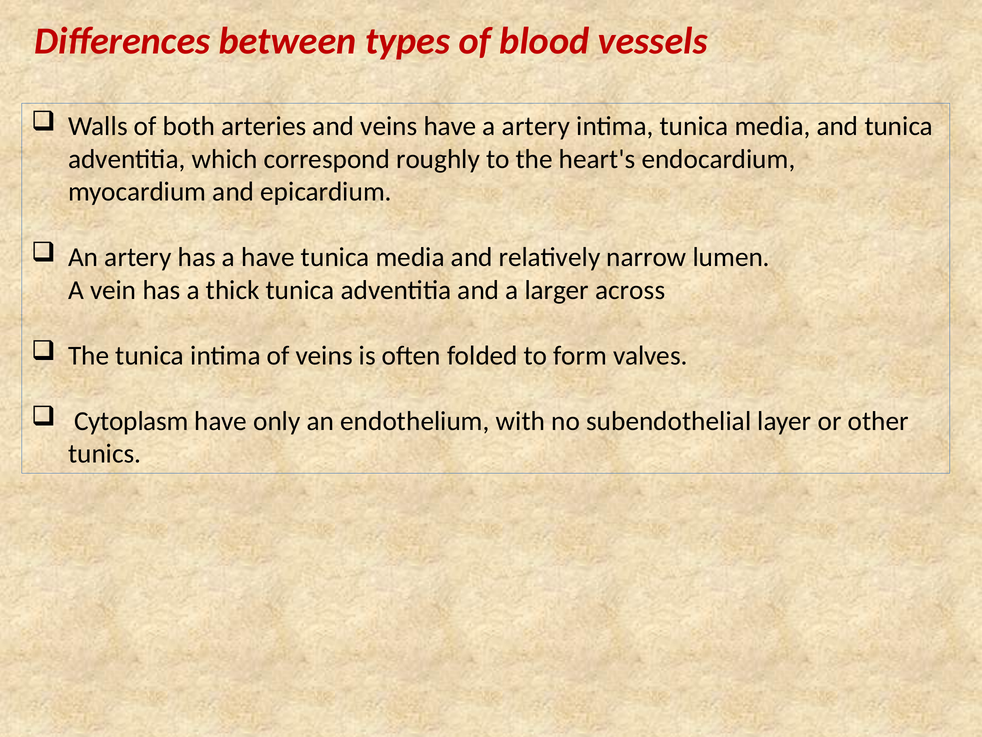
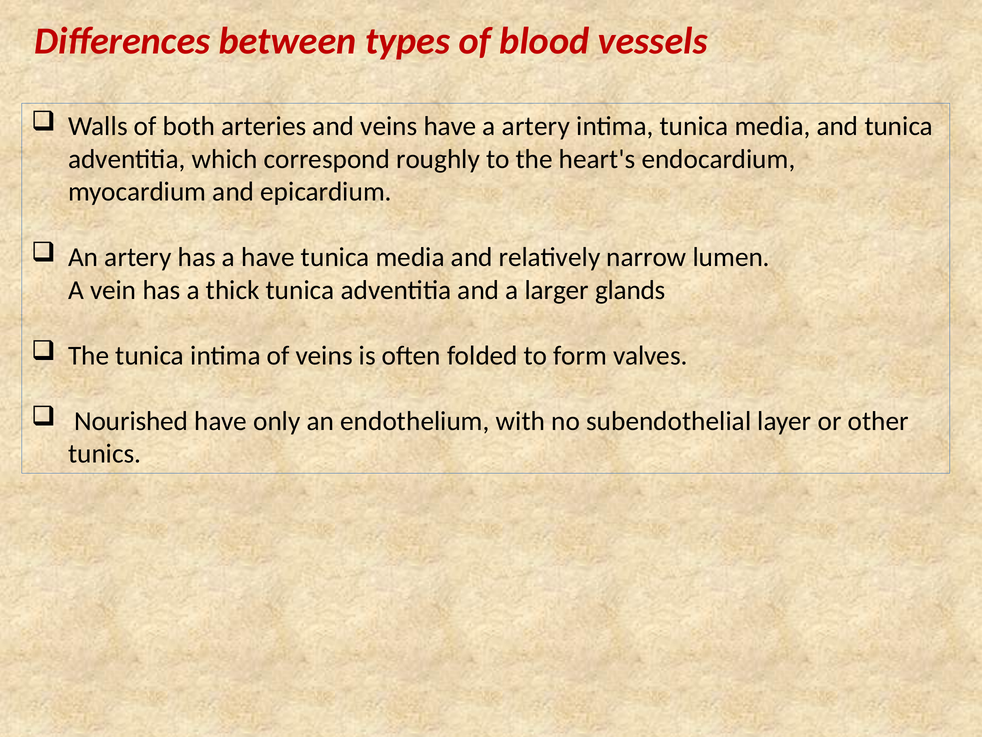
across: across -> glands (630, 290)
Cytoplasm: Cytoplasm -> Nourished (131, 421)
